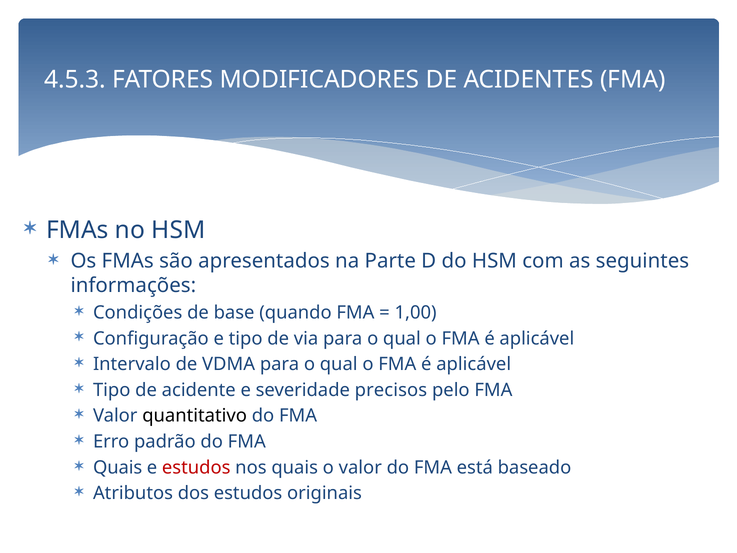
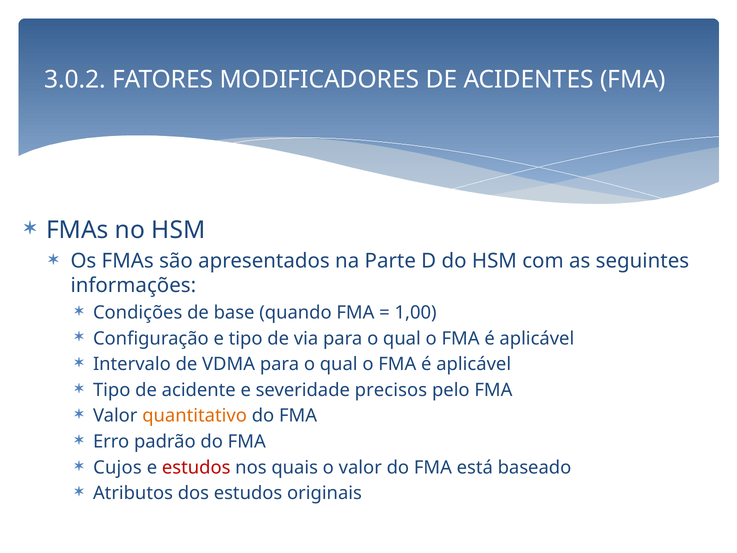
4.5.3: 4.5.3 -> 3.0.2 (75, 79)
quantitativo colour: black -> orange (195, 416)
Quais: Quais -> Cujos (117, 467)
